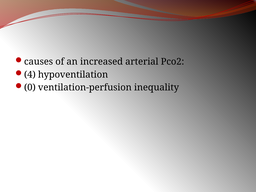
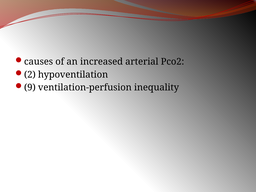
4: 4 -> 2 (30, 75)
0: 0 -> 9 (30, 87)
